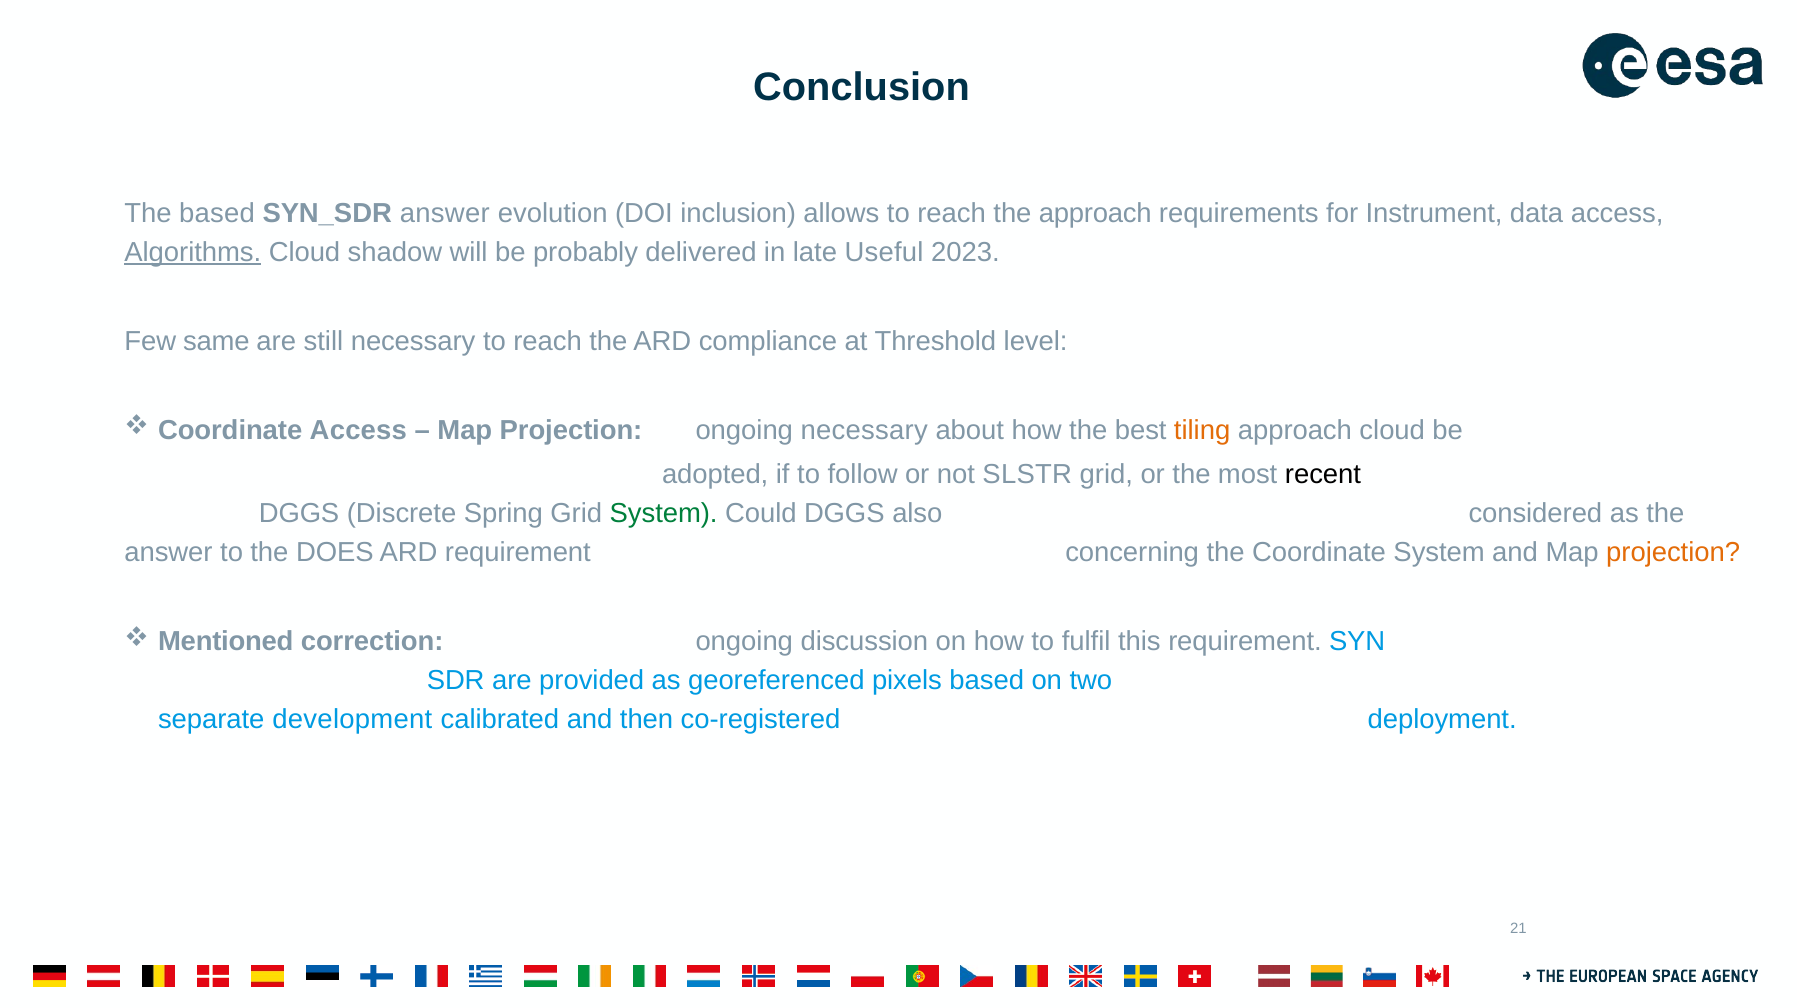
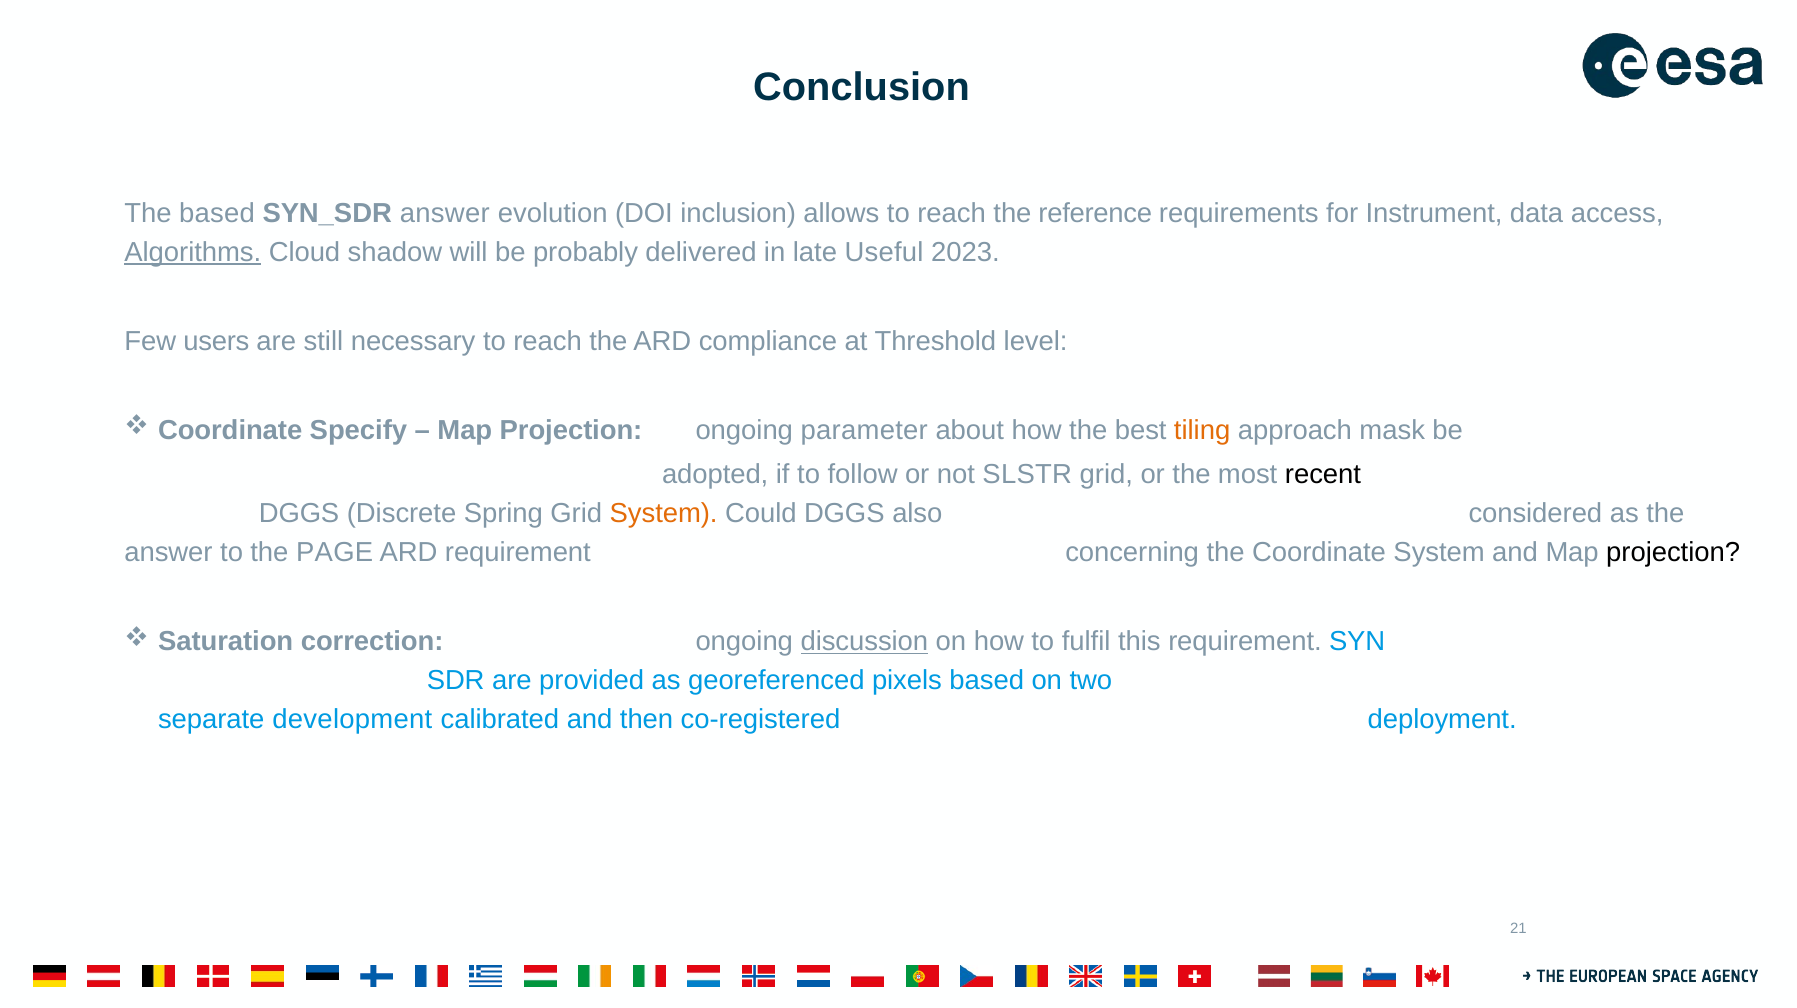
the approach: approach -> reference (1095, 213)
same: same -> users (216, 341)
Coordinate Access: Access -> Specify (358, 430)
ongoing necessary: necessary -> parameter (864, 430)
approach cloud: cloud -> mask (1392, 430)
System colour: green -> orange (664, 514)
DOES: DOES -> PAGE (335, 553)
projection colour: orange -> black (1673, 553)
Mentioned: Mentioned -> Saturation (226, 642)
discussion underline: none -> present (864, 642)
